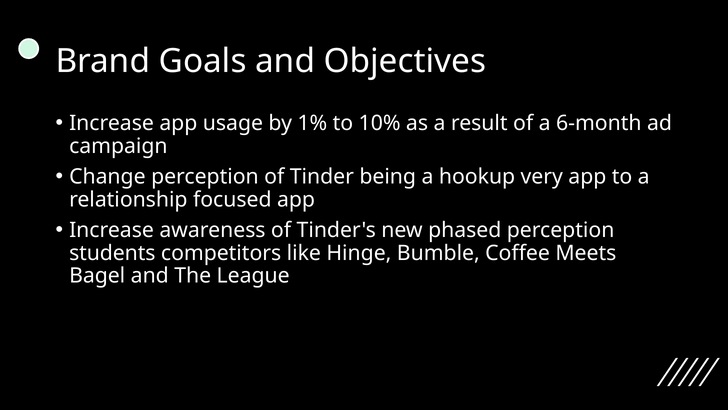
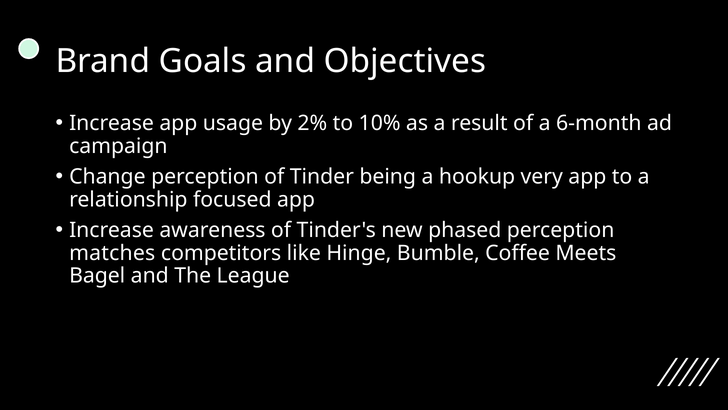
1%: 1% -> 2% (312, 123)
students: students -> matches (112, 253)
